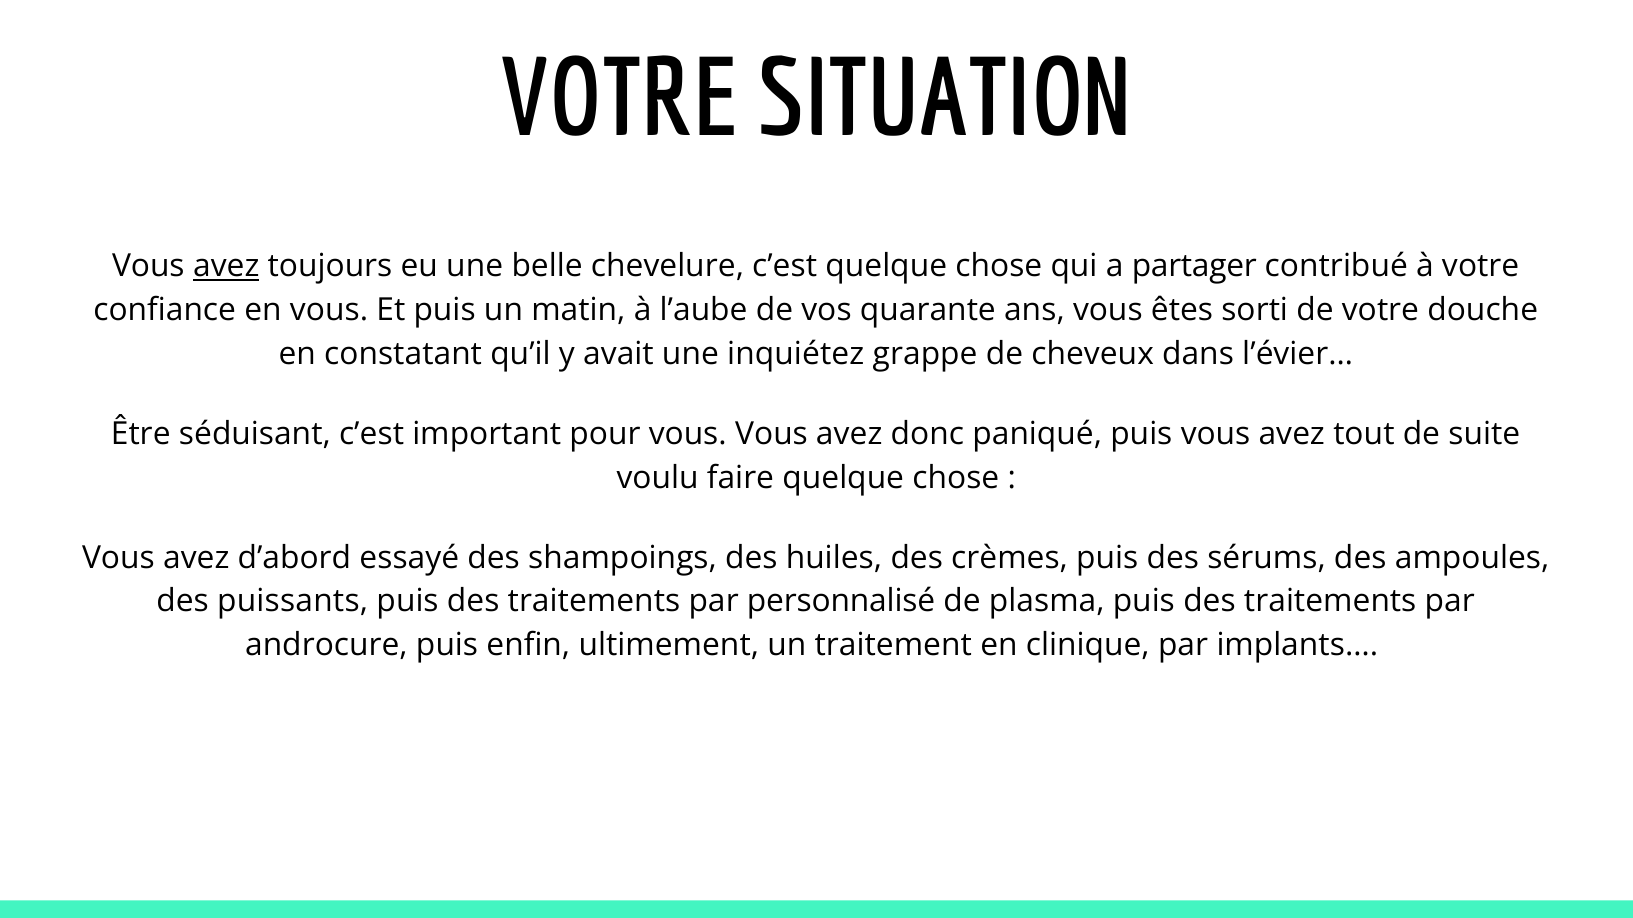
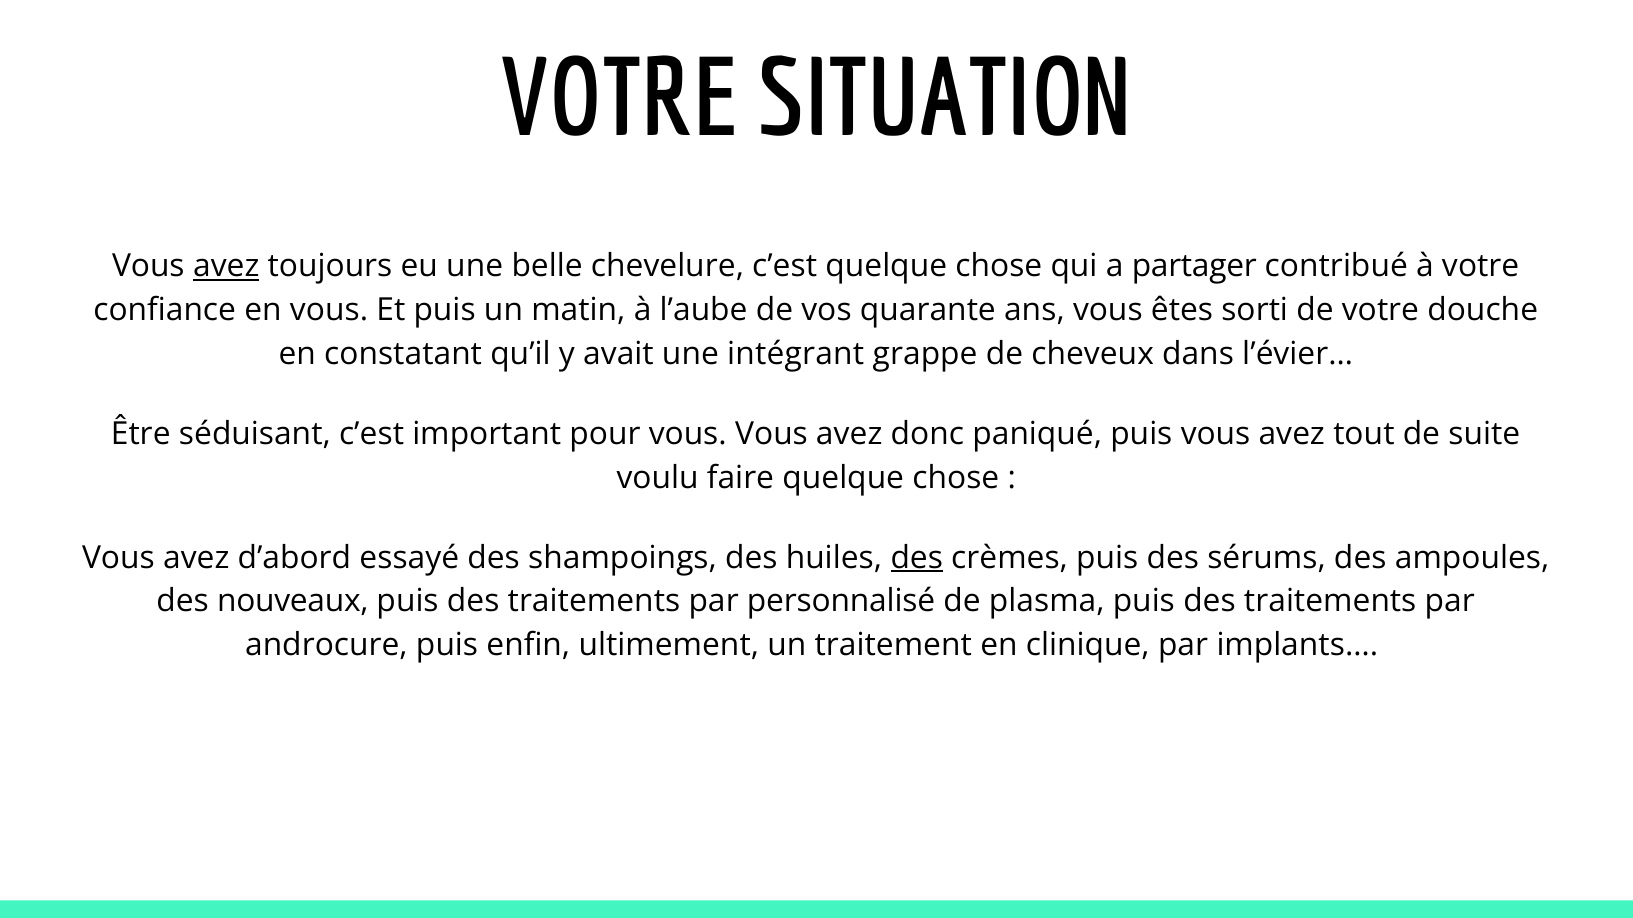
inquiétez: inquiétez -> intégrant (796, 354)
des underline: none -> present (917, 558)
puissants: puissants -> nouveaux (293, 602)
